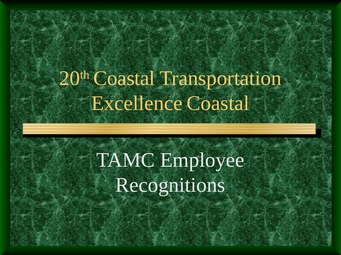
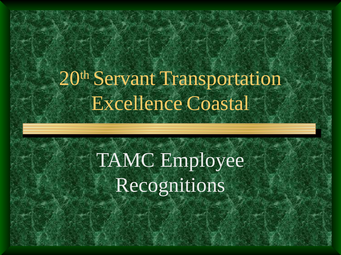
20th Coastal: Coastal -> Servant (124, 78)
